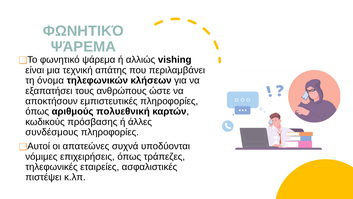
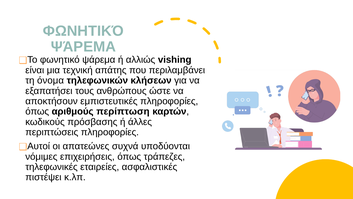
πολυεθνική: πολυεθνική -> περίπτωση (123, 111)
συνδέσμους: συνδέσμους -> περιπτώσεις (52, 132)
